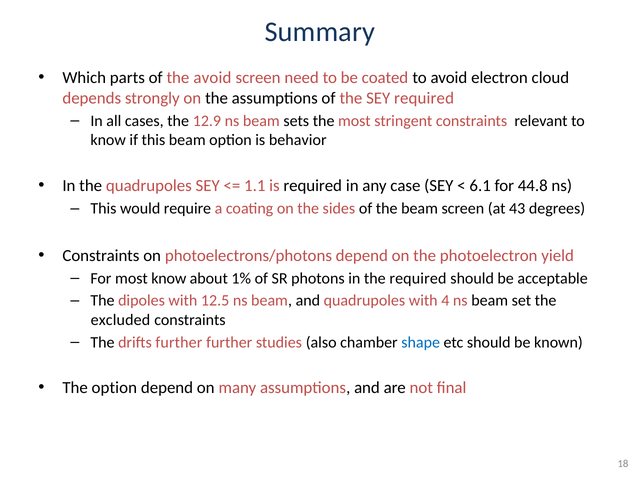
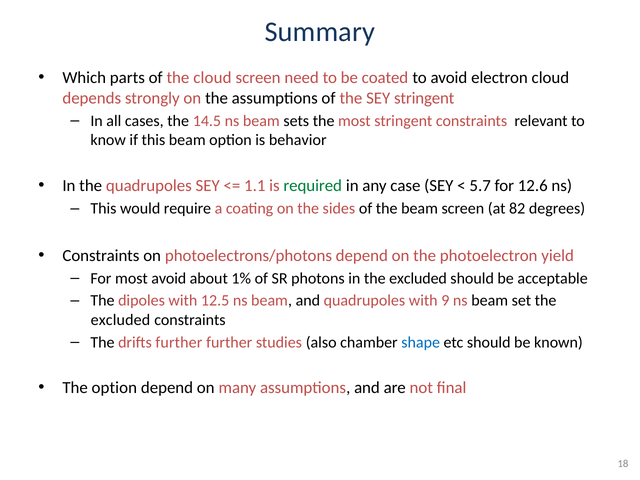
the avoid: avoid -> cloud (212, 78)
SEY required: required -> stringent (424, 98)
12.9: 12.9 -> 14.5 (207, 121)
required colour: black -> green (313, 186)
6.1: 6.1 -> 5.7 (480, 186)
44.8: 44.8 -> 12.6 (533, 186)
43: 43 -> 82 (517, 209)
most know: know -> avoid (169, 278)
in the required: required -> excluded (418, 278)
4: 4 -> 9 (445, 301)
